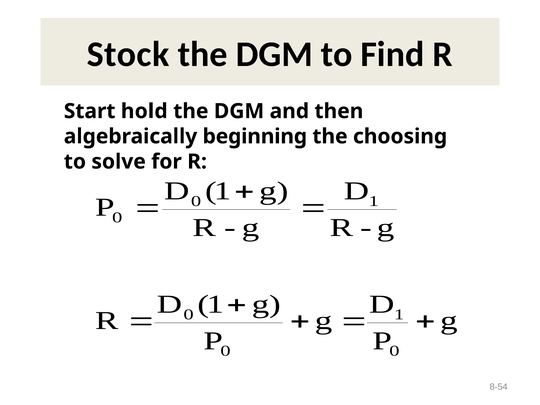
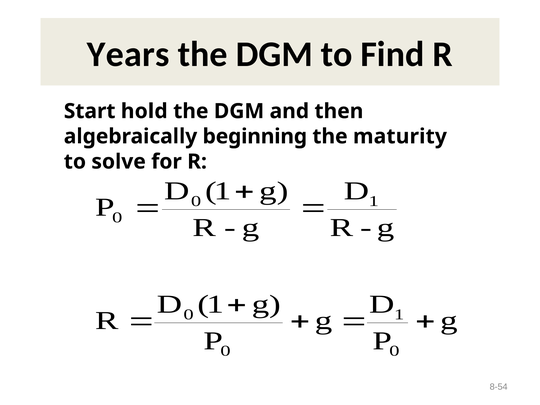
Stock: Stock -> Years (128, 54)
choosing: choosing -> maturity (400, 136)
